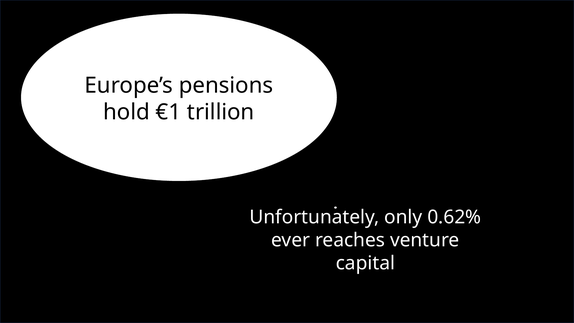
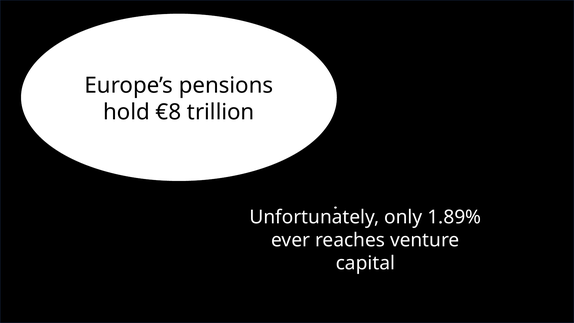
€1: €1 -> €8 (168, 112)
0.62%: 0.62% -> 1.89% (454, 217)
